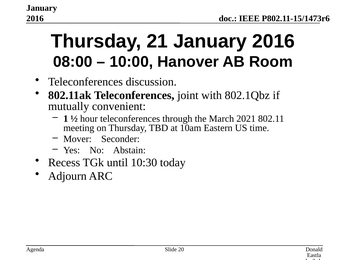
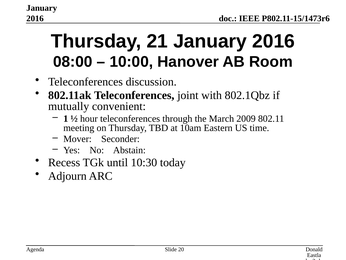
2021: 2021 -> 2009 (246, 118)
